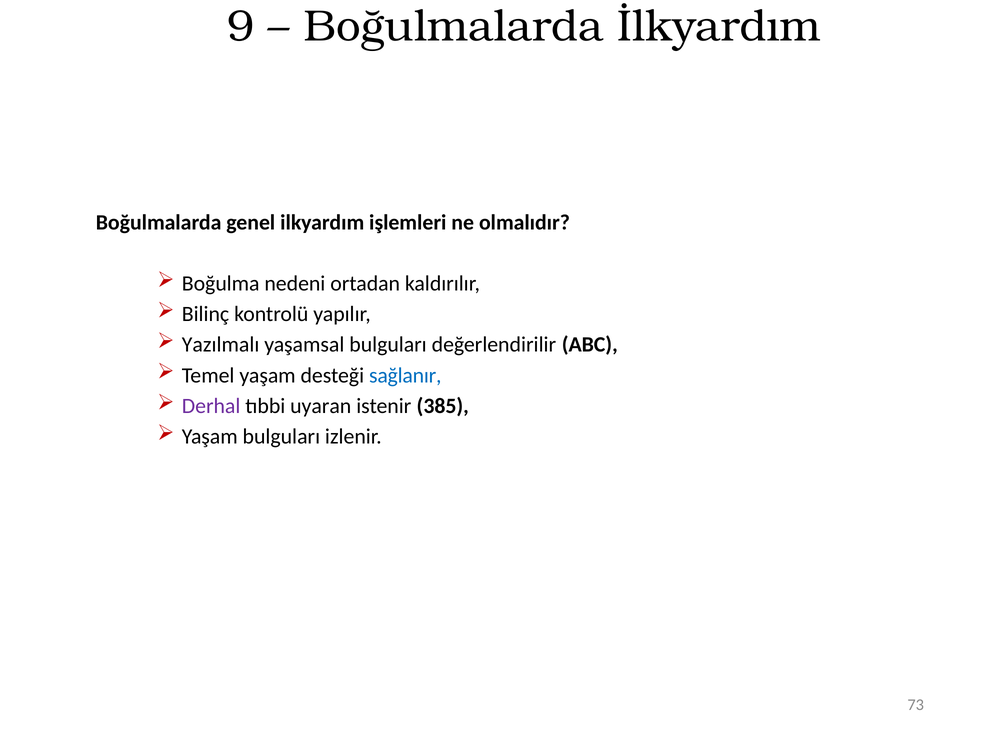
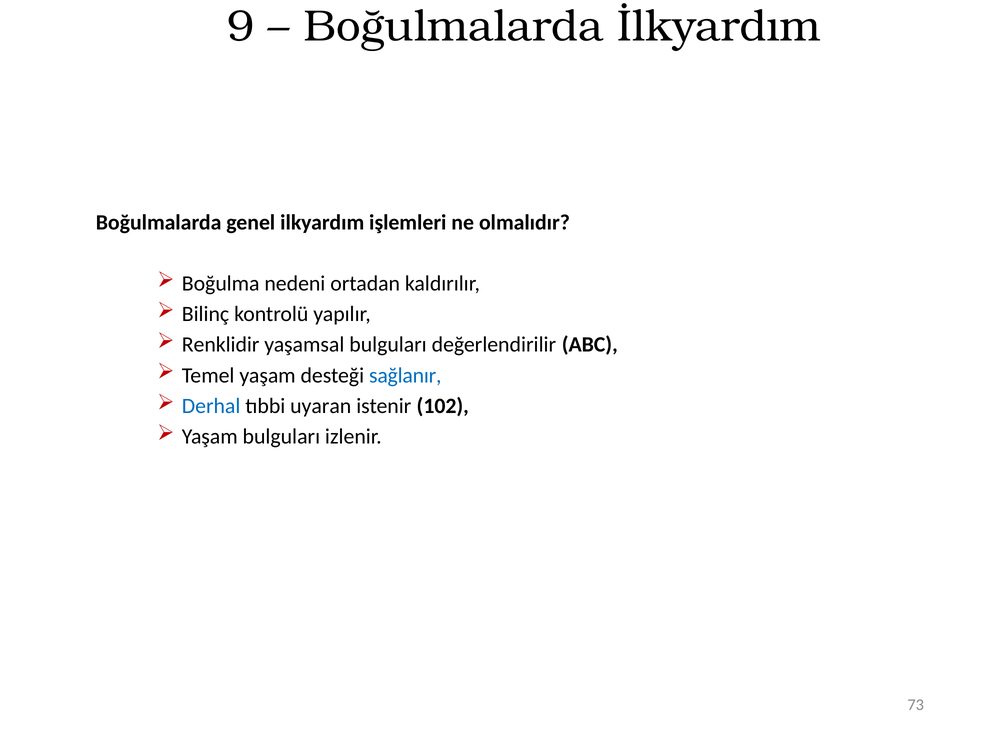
Yazılmalı: Yazılmalı -> Renklidir (221, 344)
Derhal colour: purple -> blue (211, 406)
385: 385 -> 102 (443, 406)
